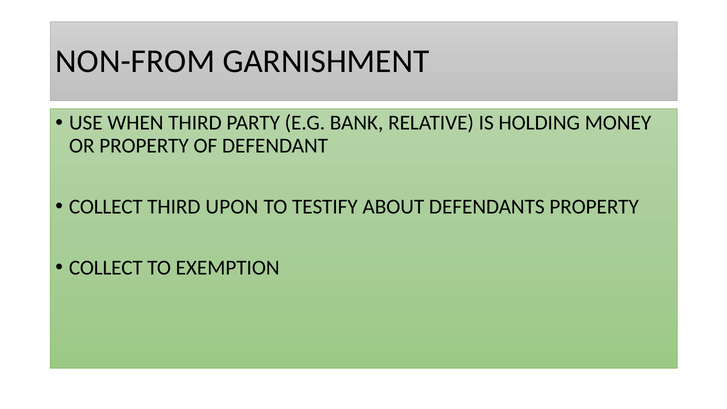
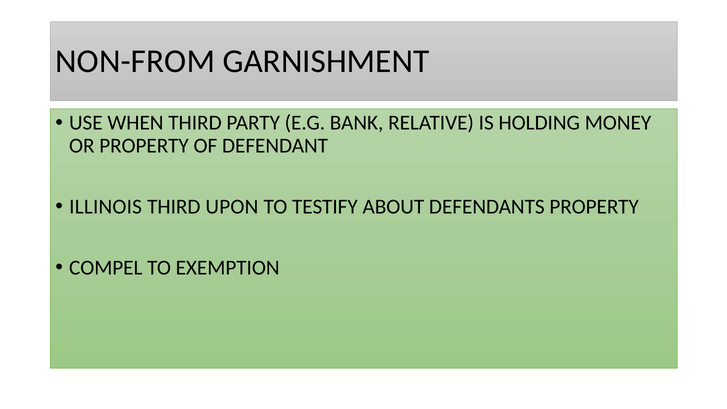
COLLECT: COLLECT -> ILLINOIS (106, 207)
COLLECT: COLLECT -> COMPEL (106, 268)
